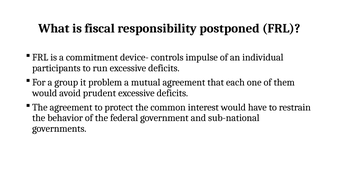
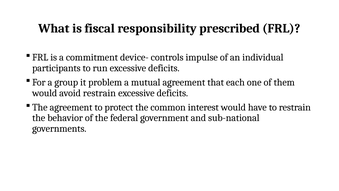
postponed: postponed -> prescribed (230, 28)
avoid prudent: prudent -> restrain (99, 93)
